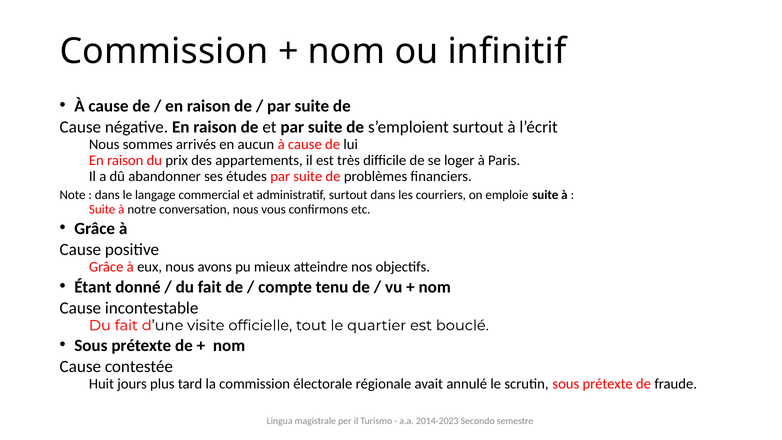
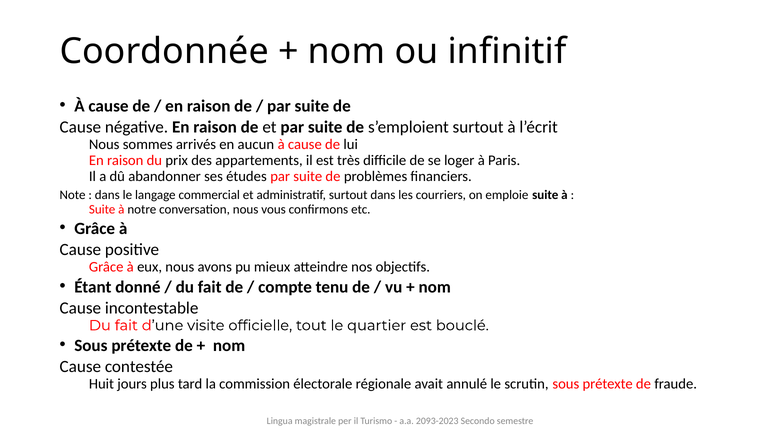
Commission: Commission -> Coordonnée (164, 51)
2014-2023: 2014-2023 -> 2093-2023 (437, 421)
